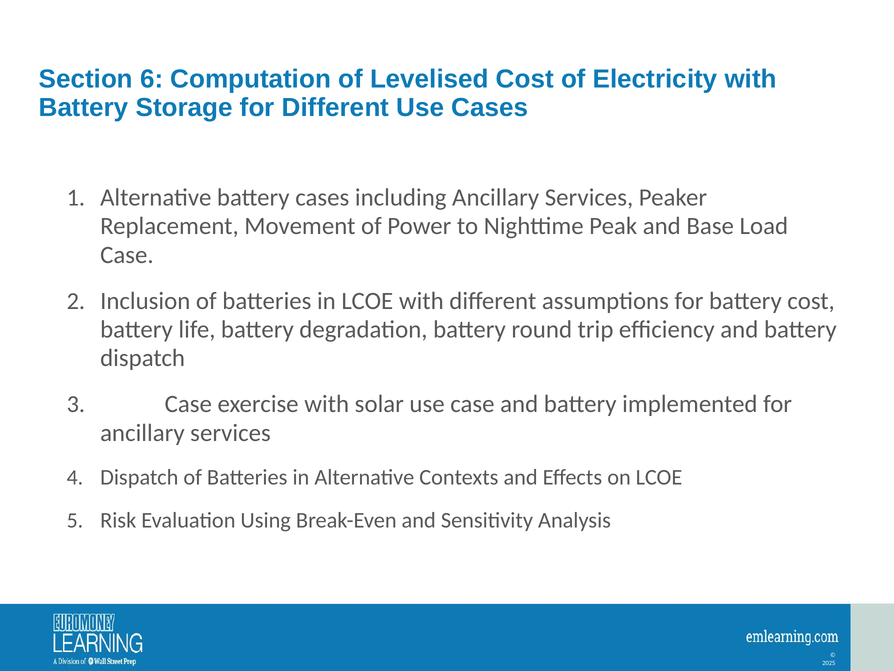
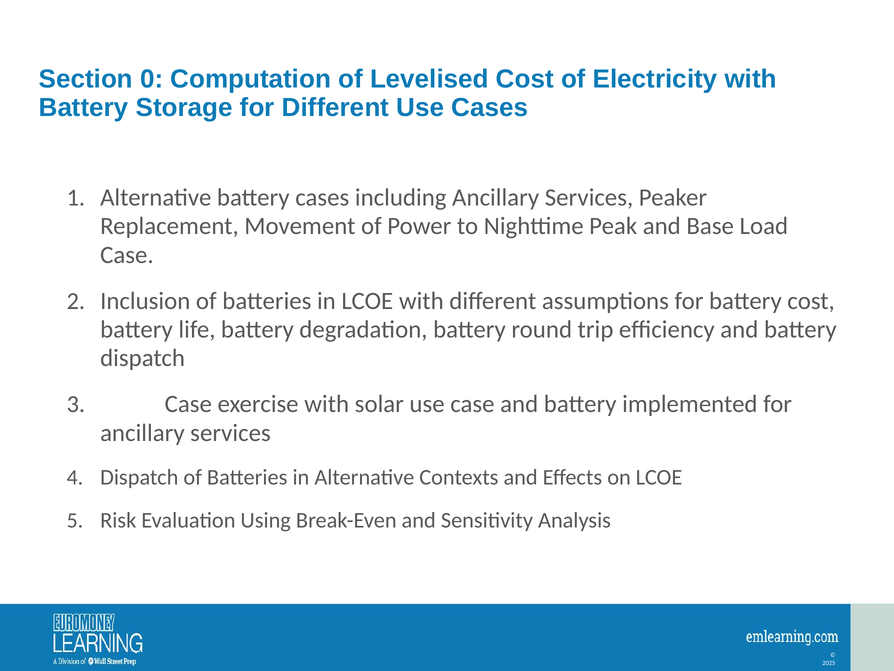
6: 6 -> 0 (152, 79)
